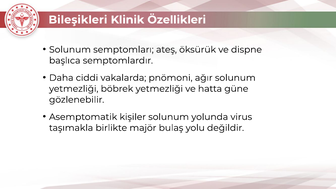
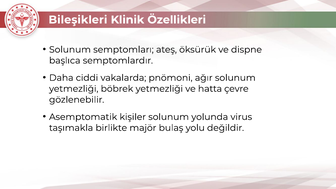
güne: güne -> çevre (236, 89)
